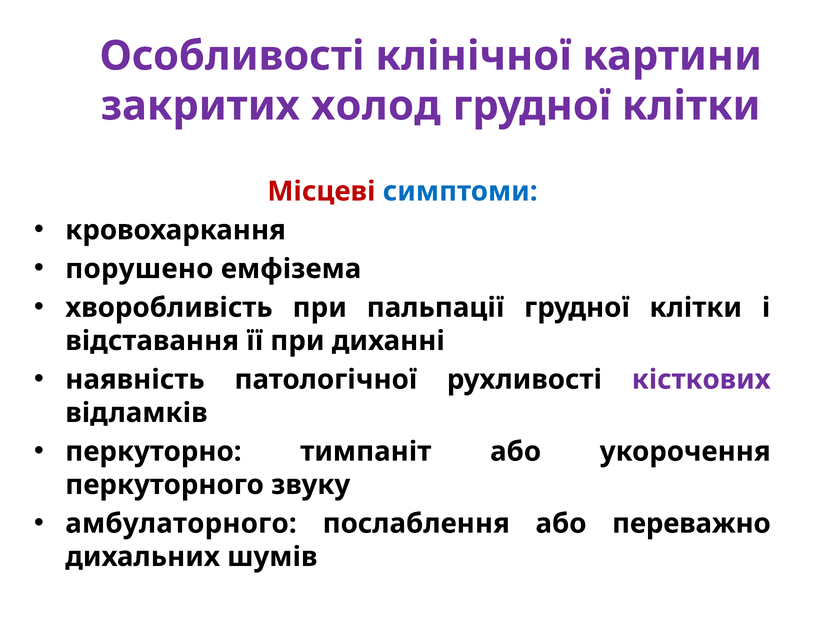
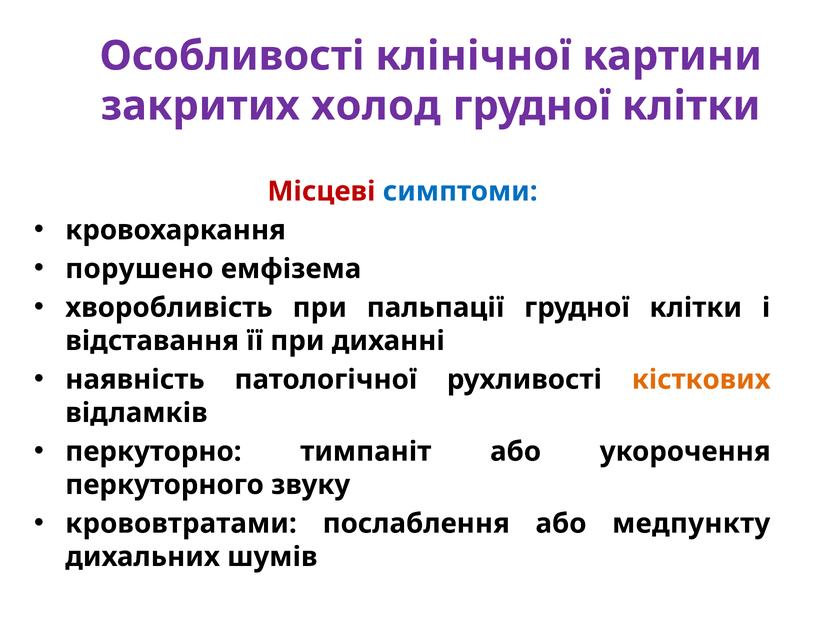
кісткових colour: purple -> orange (701, 380)
амбулаторного: амбулаторного -> крововтратами (181, 524)
переважно: переважно -> медпункту (691, 524)
